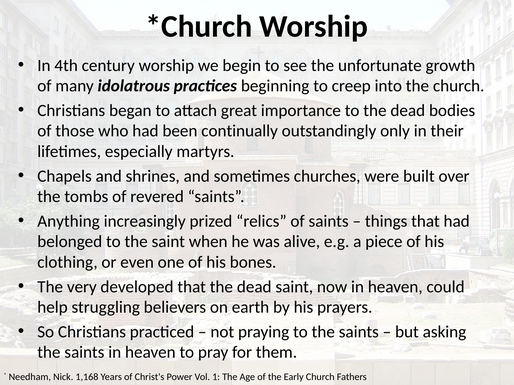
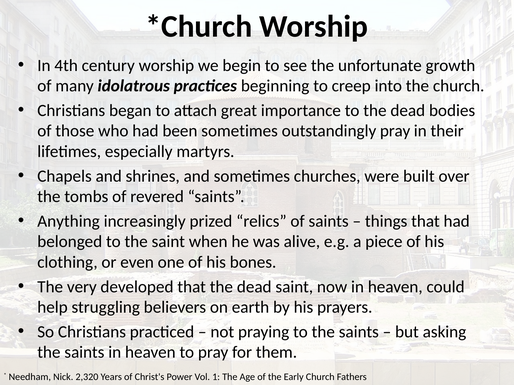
been continually: continually -> sometimes (240, 131)
outstandingly only: only -> pray (395, 131)
1,168: 1,168 -> 2,320 (87, 377)
